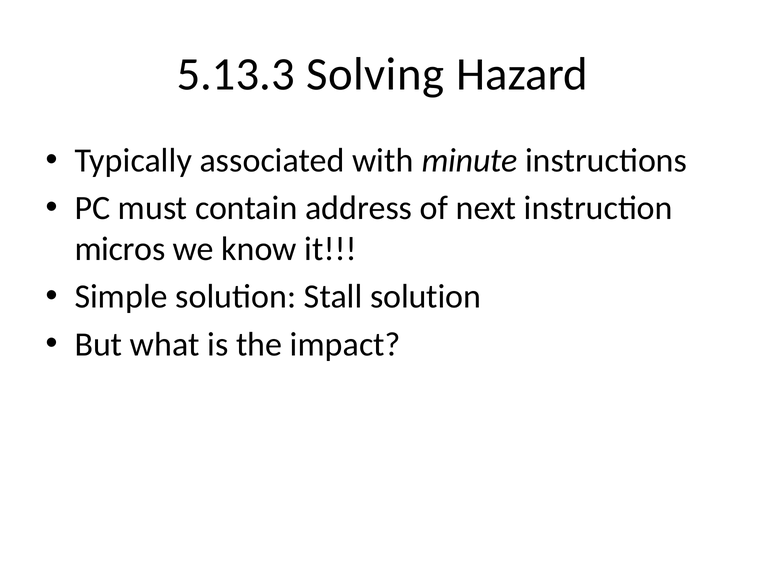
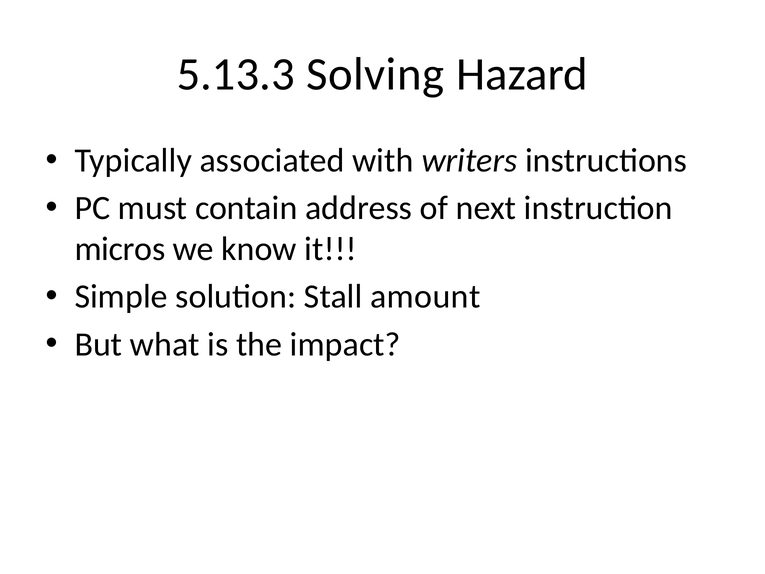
minute: minute -> writers (470, 160)
Stall solution: solution -> amount (425, 297)
